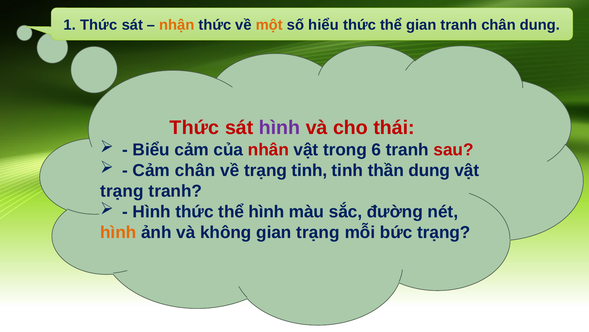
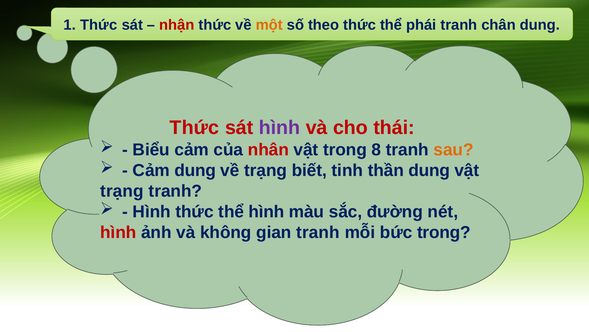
nhận colour: orange -> red (177, 25)
hiểu: hiểu -> theo (324, 25)
thể gian: gian -> phái (421, 25)
6: 6 -> 8 (376, 149)
sau colour: red -> orange (454, 149)
Cảm chân: chân -> dung (195, 170)
trạng tinh: tinh -> biết (309, 170)
hình colour: orange -> red (118, 232)
gian trạng: trạng -> tranh (318, 232)
bức trạng: trạng -> trong (444, 232)
